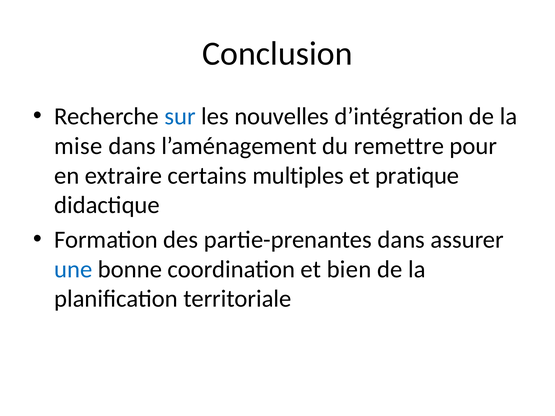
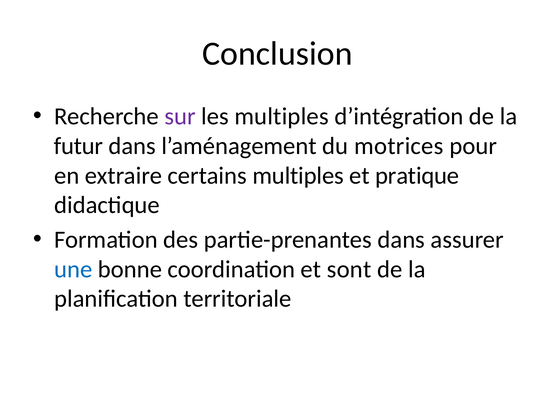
sur colour: blue -> purple (180, 116)
les nouvelles: nouvelles -> multiples (282, 116)
mise: mise -> futur (79, 146)
remettre: remettre -> motrices (399, 146)
bien: bien -> sont (349, 269)
